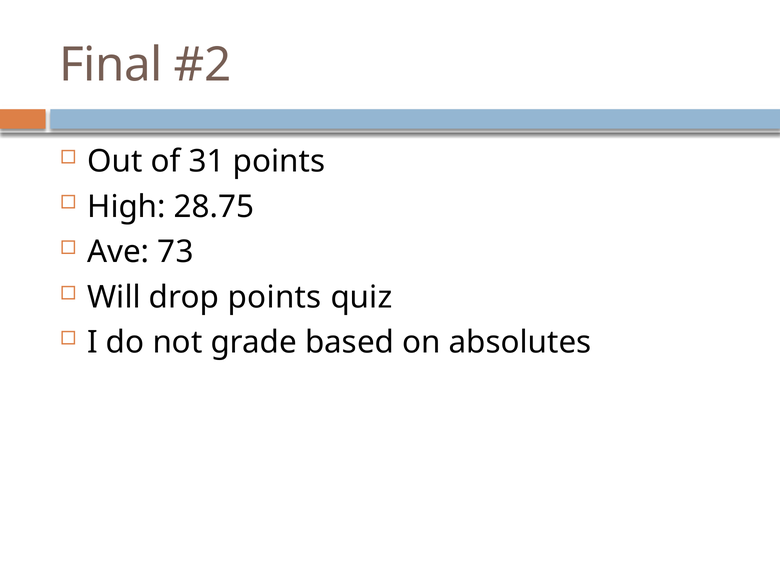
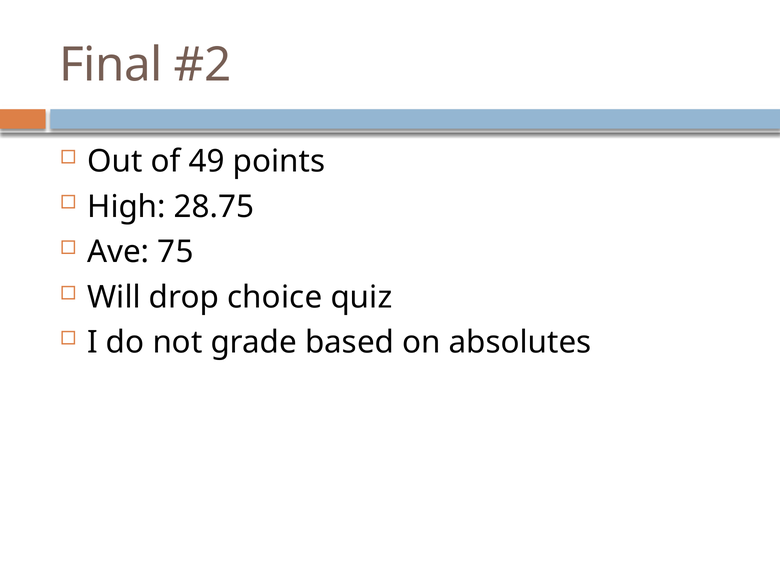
31: 31 -> 49 (207, 161)
73: 73 -> 75 (175, 252)
drop points: points -> choice (275, 297)
